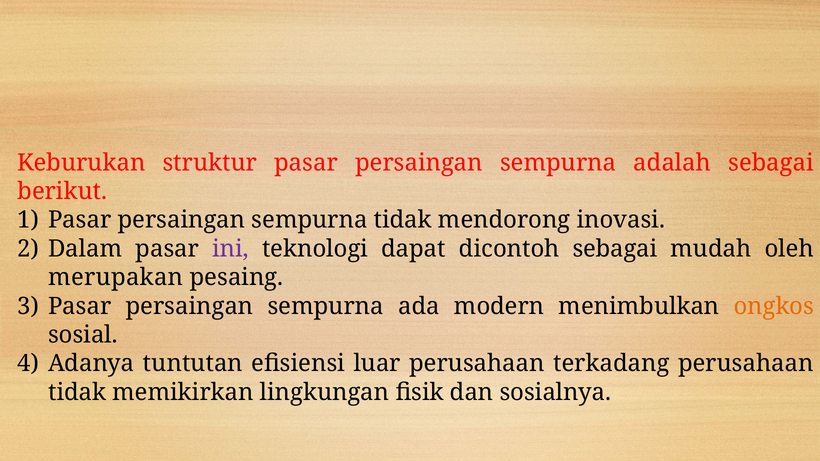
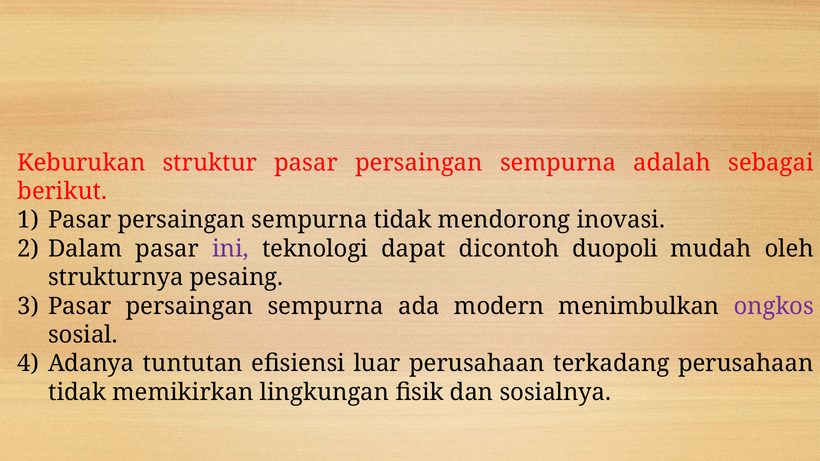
dicontoh sebagai: sebagai -> duopoli (615, 249)
merupakan: merupakan -> strukturnya (116, 278)
ongkos colour: orange -> purple (774, 306)
